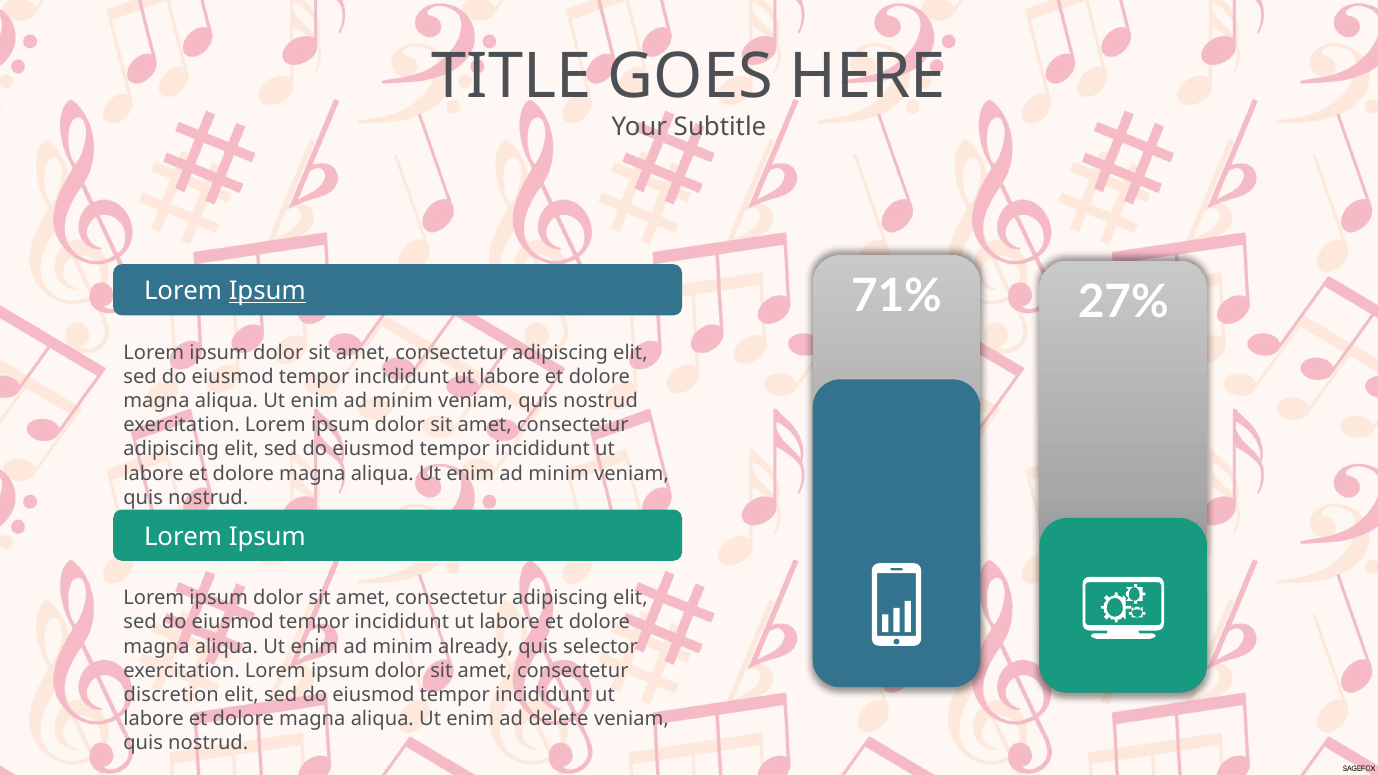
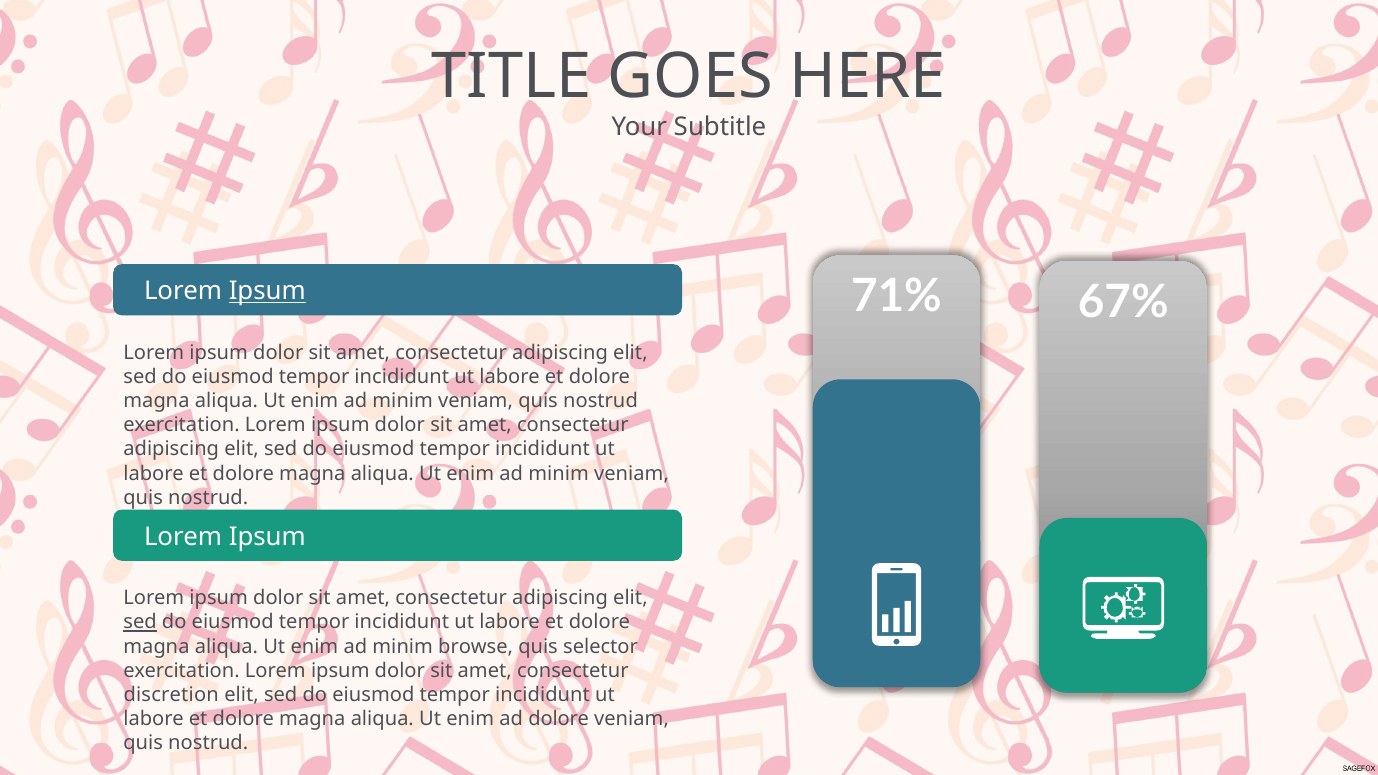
27%: 27% -> 67% (1123, 302)
sed underline: none -> present (140, 622)
already: already -> browse (476, 647)
ad delete: delete -> dolore (559, 719)
